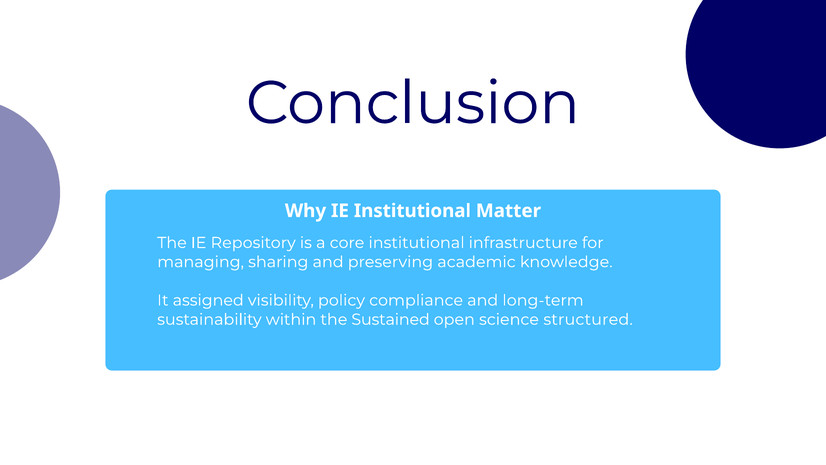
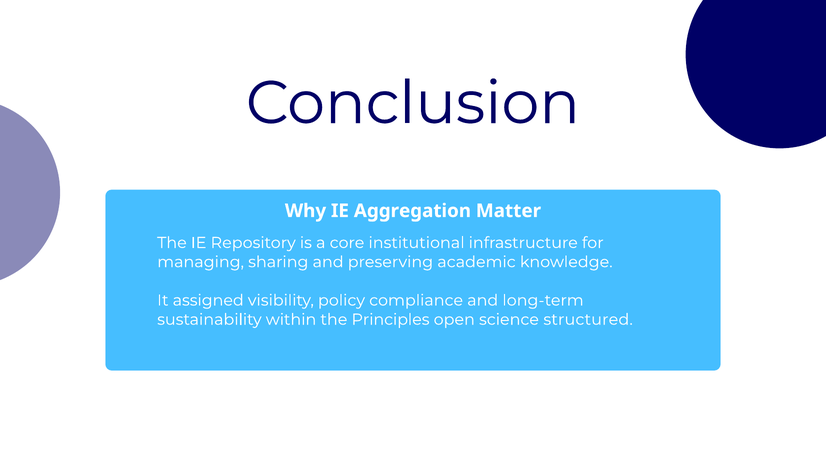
IE Institutional: Institutional -> Aggregation (412, 211)
Sustained: Sustained -> Principles (391, 319)
